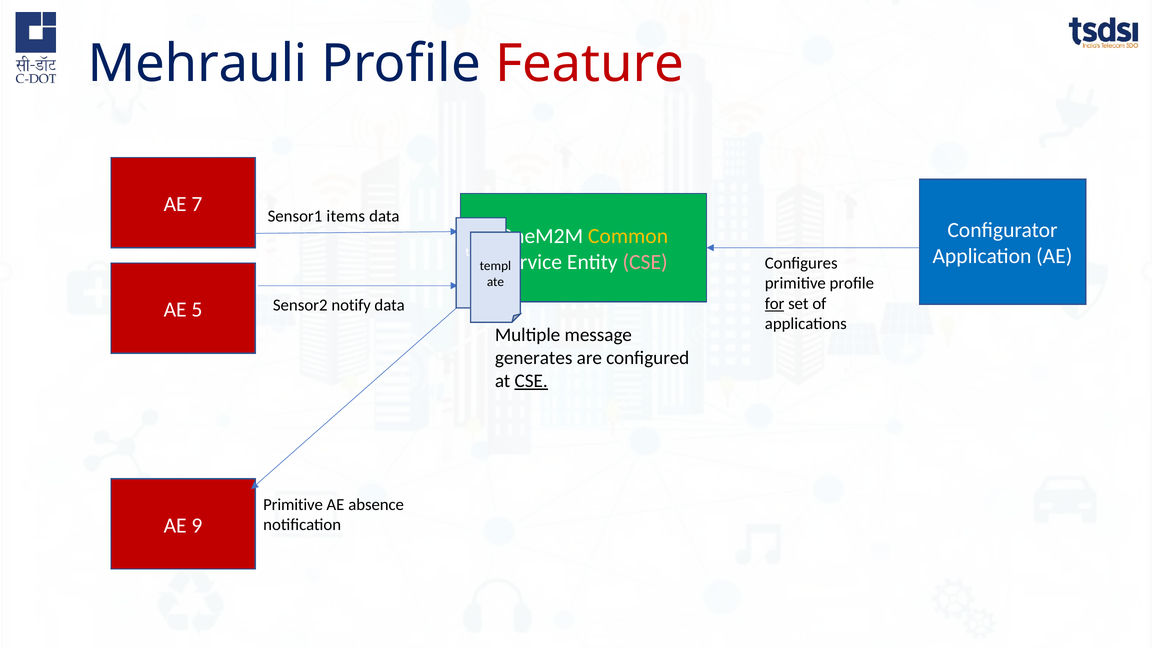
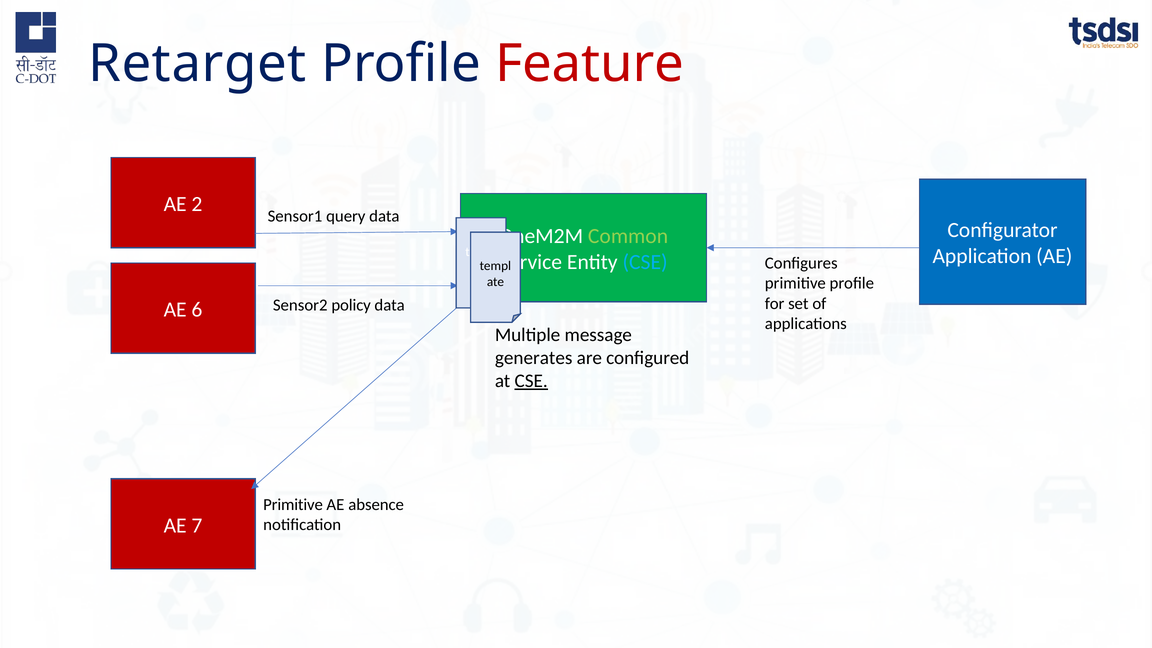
Mehrauli: Mehrauli -> Retarget (197, 64)
7: 7 -> 2 (197, 204)
items: items -> query (346, 216)
Common colour: yellow -> light green (628, 236)
CSE colour: pink -> light blue (645, 262)
for underline: present -> none (775, 304)
notify: notify -> policy (351, 305)
5: 5 -> 6 (197, 310)
9: 9 -> 7 (197, 525)
